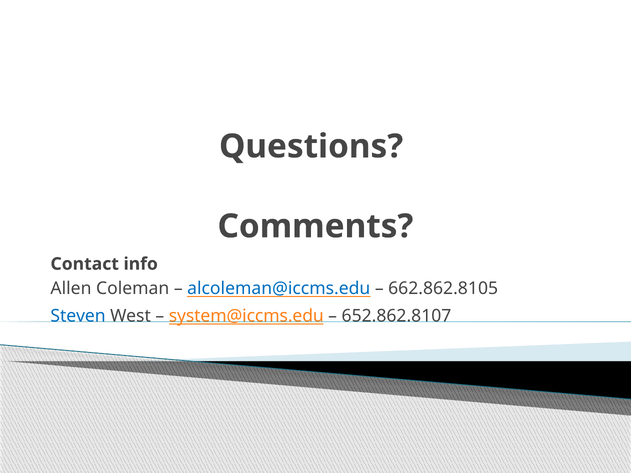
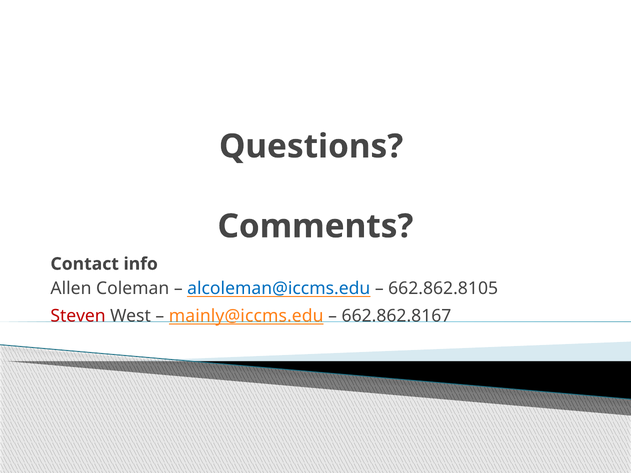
Steven colour: blue -> red (78, 316)
system@iccms.edu: system@iccms.edu -> mainly@iccms.edu (246, 316)
652.862.8107: 652.862.8107 -> 662.862.8167 (396, 316)
